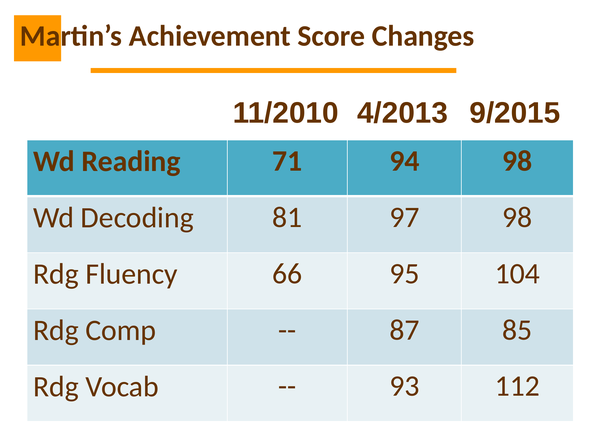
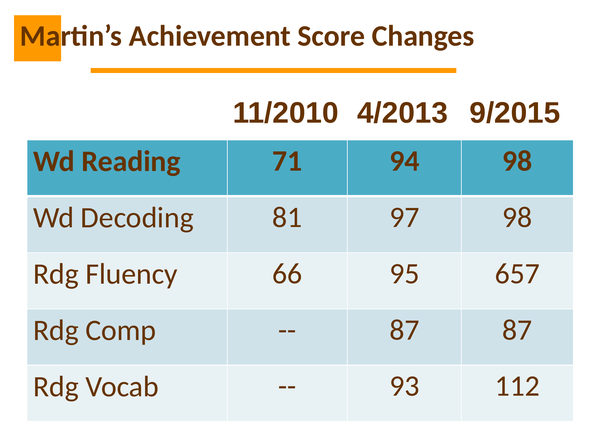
104: 104 -> 657 (517, 274)
87 85: 85 -> 87 (517, 330)
